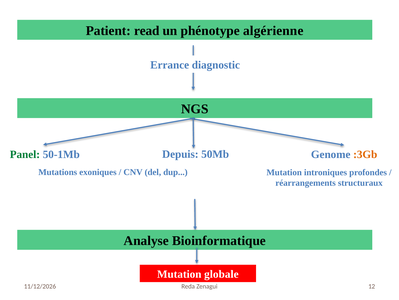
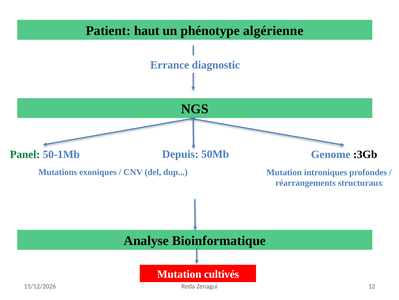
read: read -> haut (147, 31)
:3Gb colour: orange -> black (365, 154)
globale: globale -> cultivés (222, 274)
